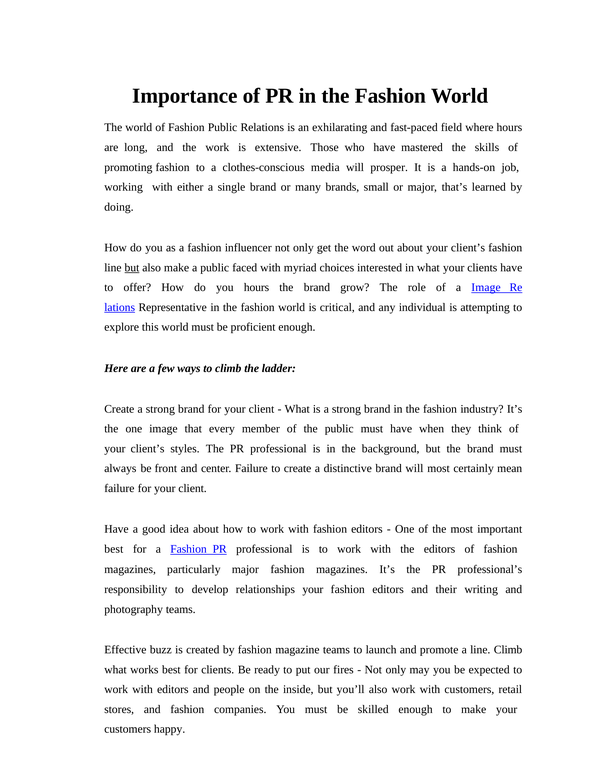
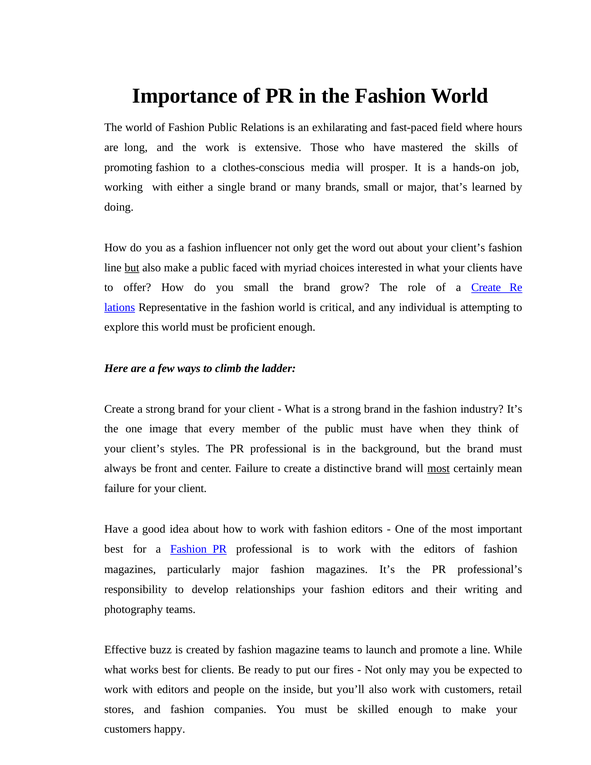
you hours: hours -> small (256, 287)
a Image: Image -> Create (486, 287)
most underline: none -> present (438, 468)
line Climb: Climb -> While (508, 650)
